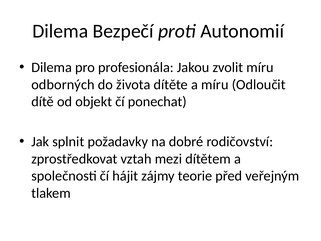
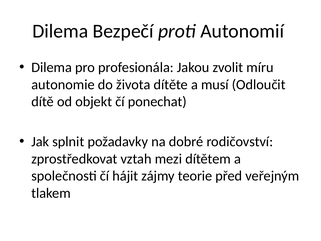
odborných: odborných -> autonomie (63, 84)
a míru: míru -> musí (215, 84)
